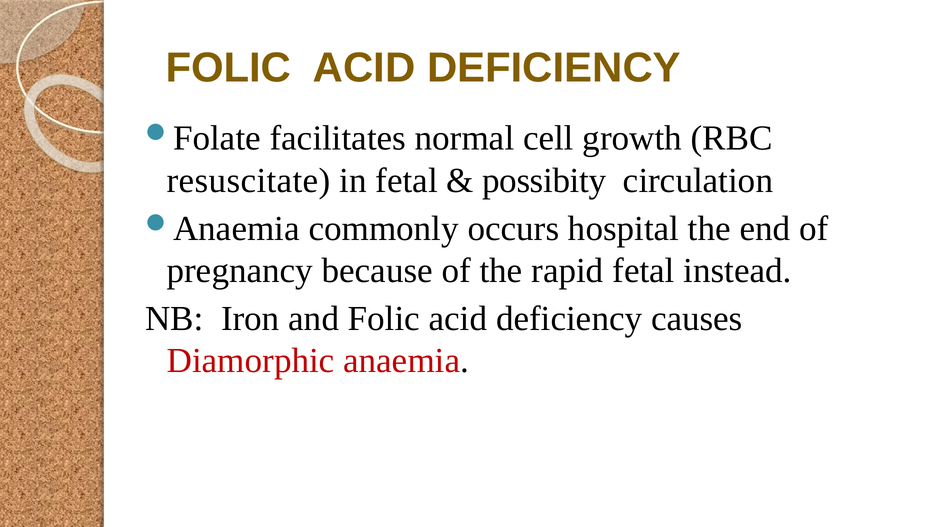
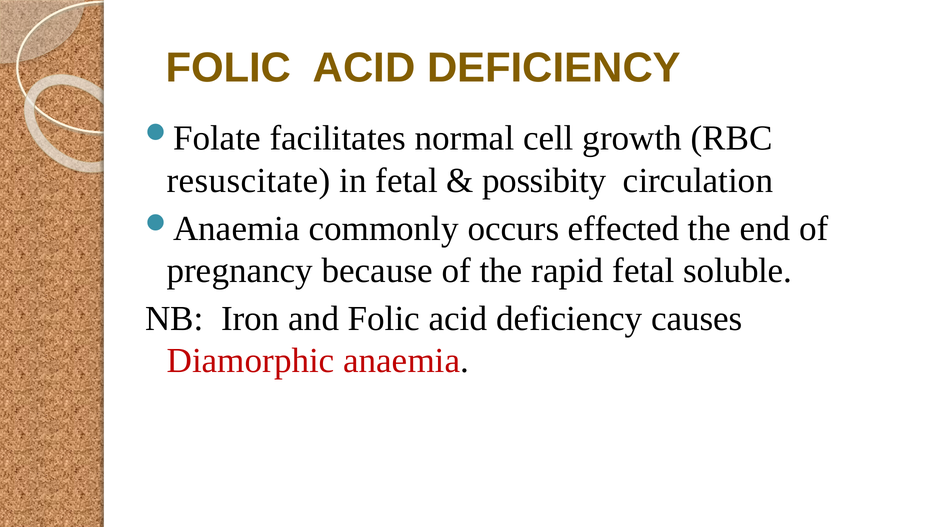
hospital: hospital -> effected (624, 228)
instead: instead -> soluble (738, 271)
